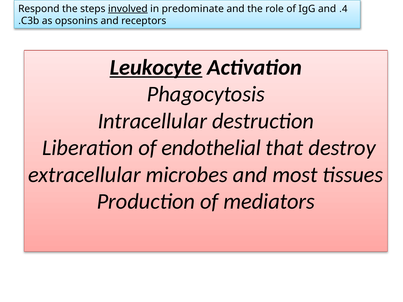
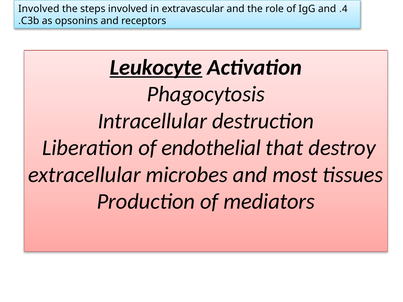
Respond: Respond -> Involved (39, 9)
involved underline: present -> none (128, 9)
predominate: predominate -> extravascular (193, 9)
